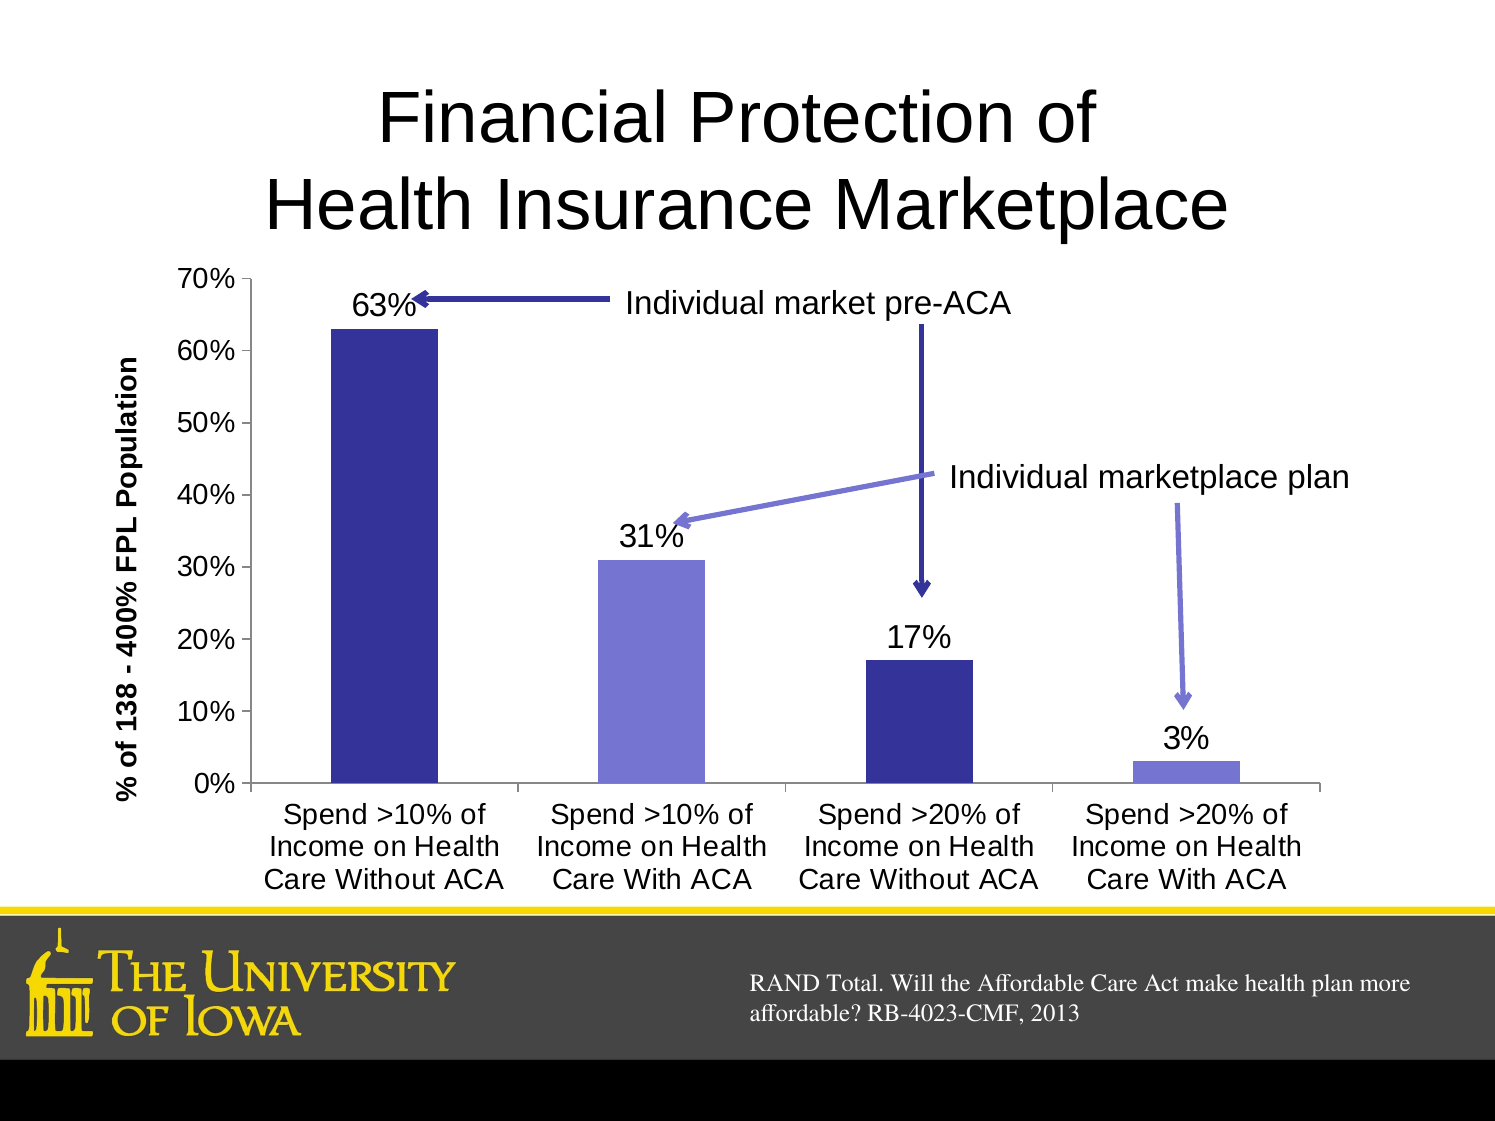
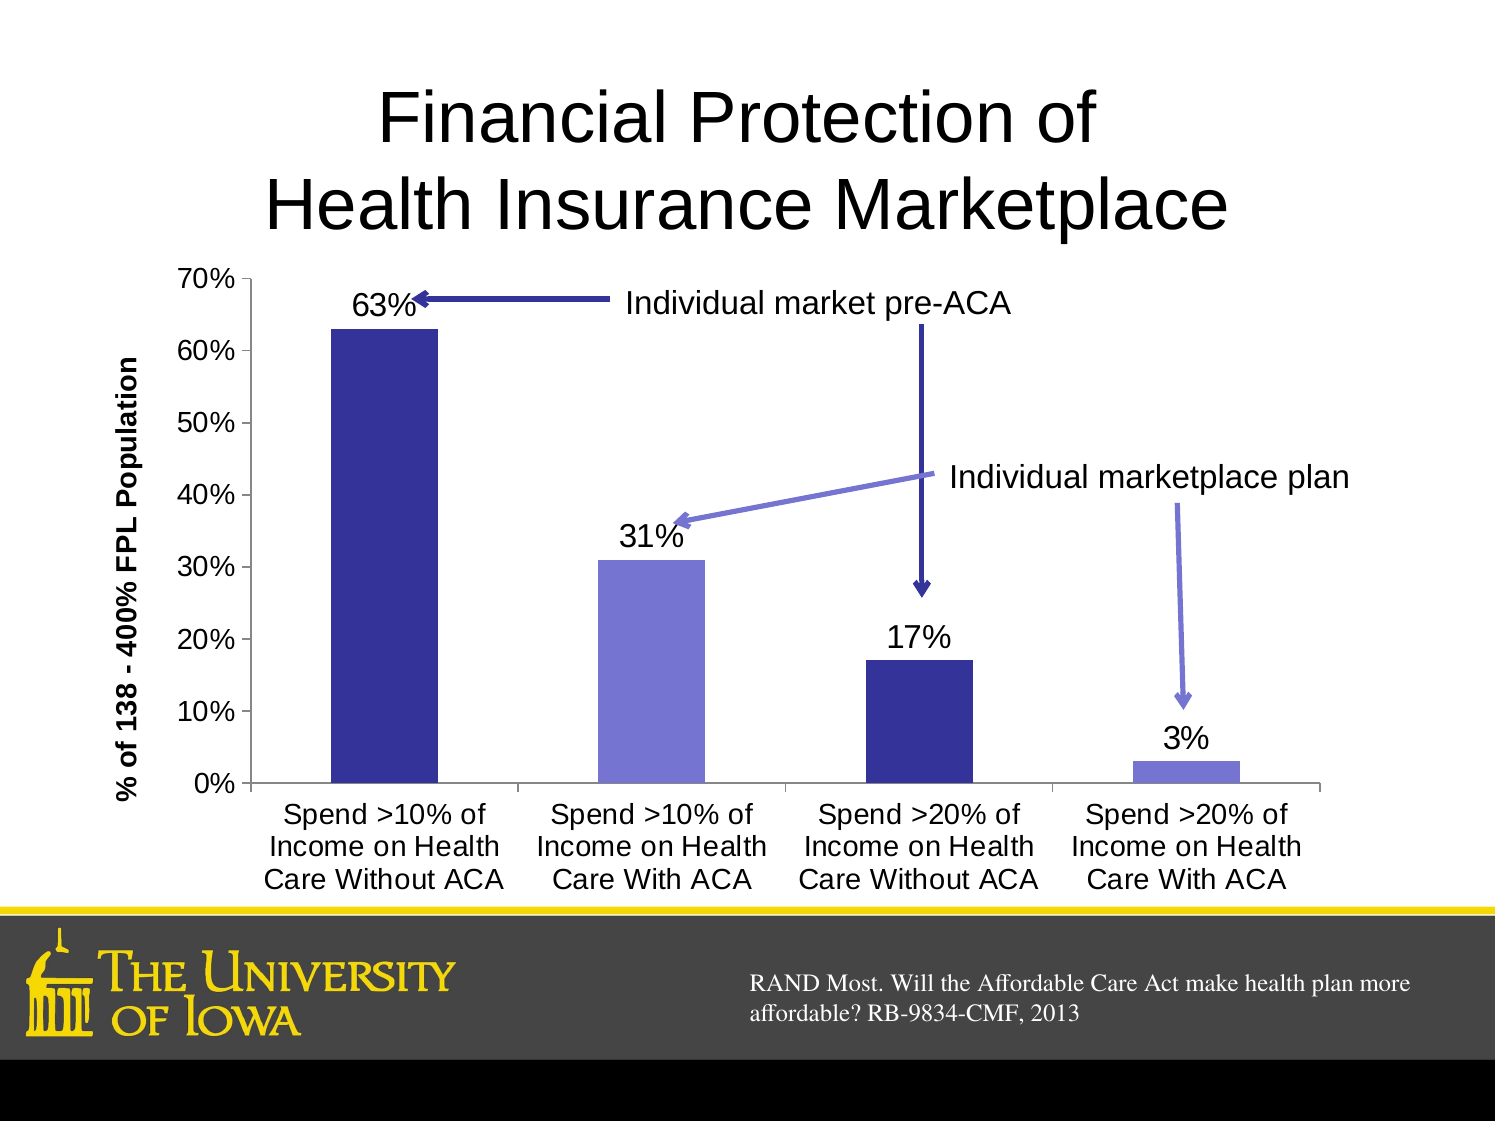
Total: Total -> Most (855, 983)
RB-4023-CMF: RB-4023-CMF -> RB-9834-CMF (946, 1013)
